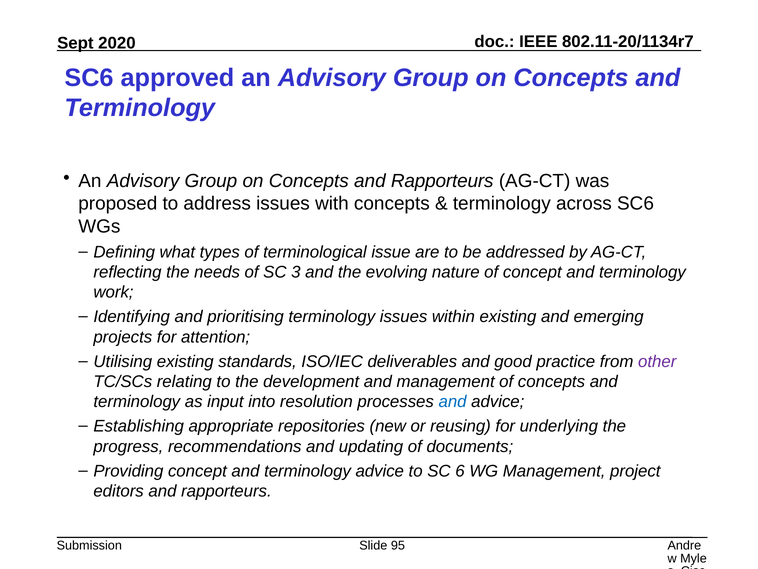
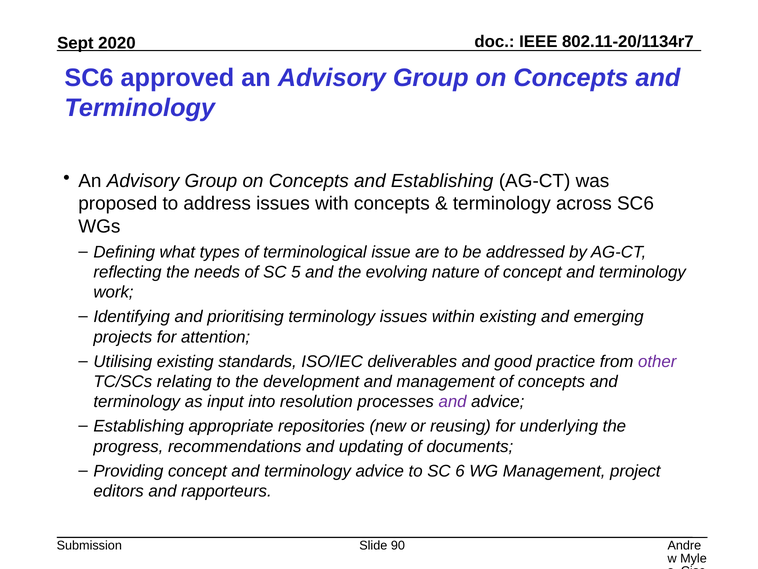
Concepts and Rapporteurs: Rapporteurs -> Establishing (442, 181)
3: 3 -> 5 (296, 272)
and colour: blue -> purple (453, 402)
95: 95 -> 90 (398, 545)
